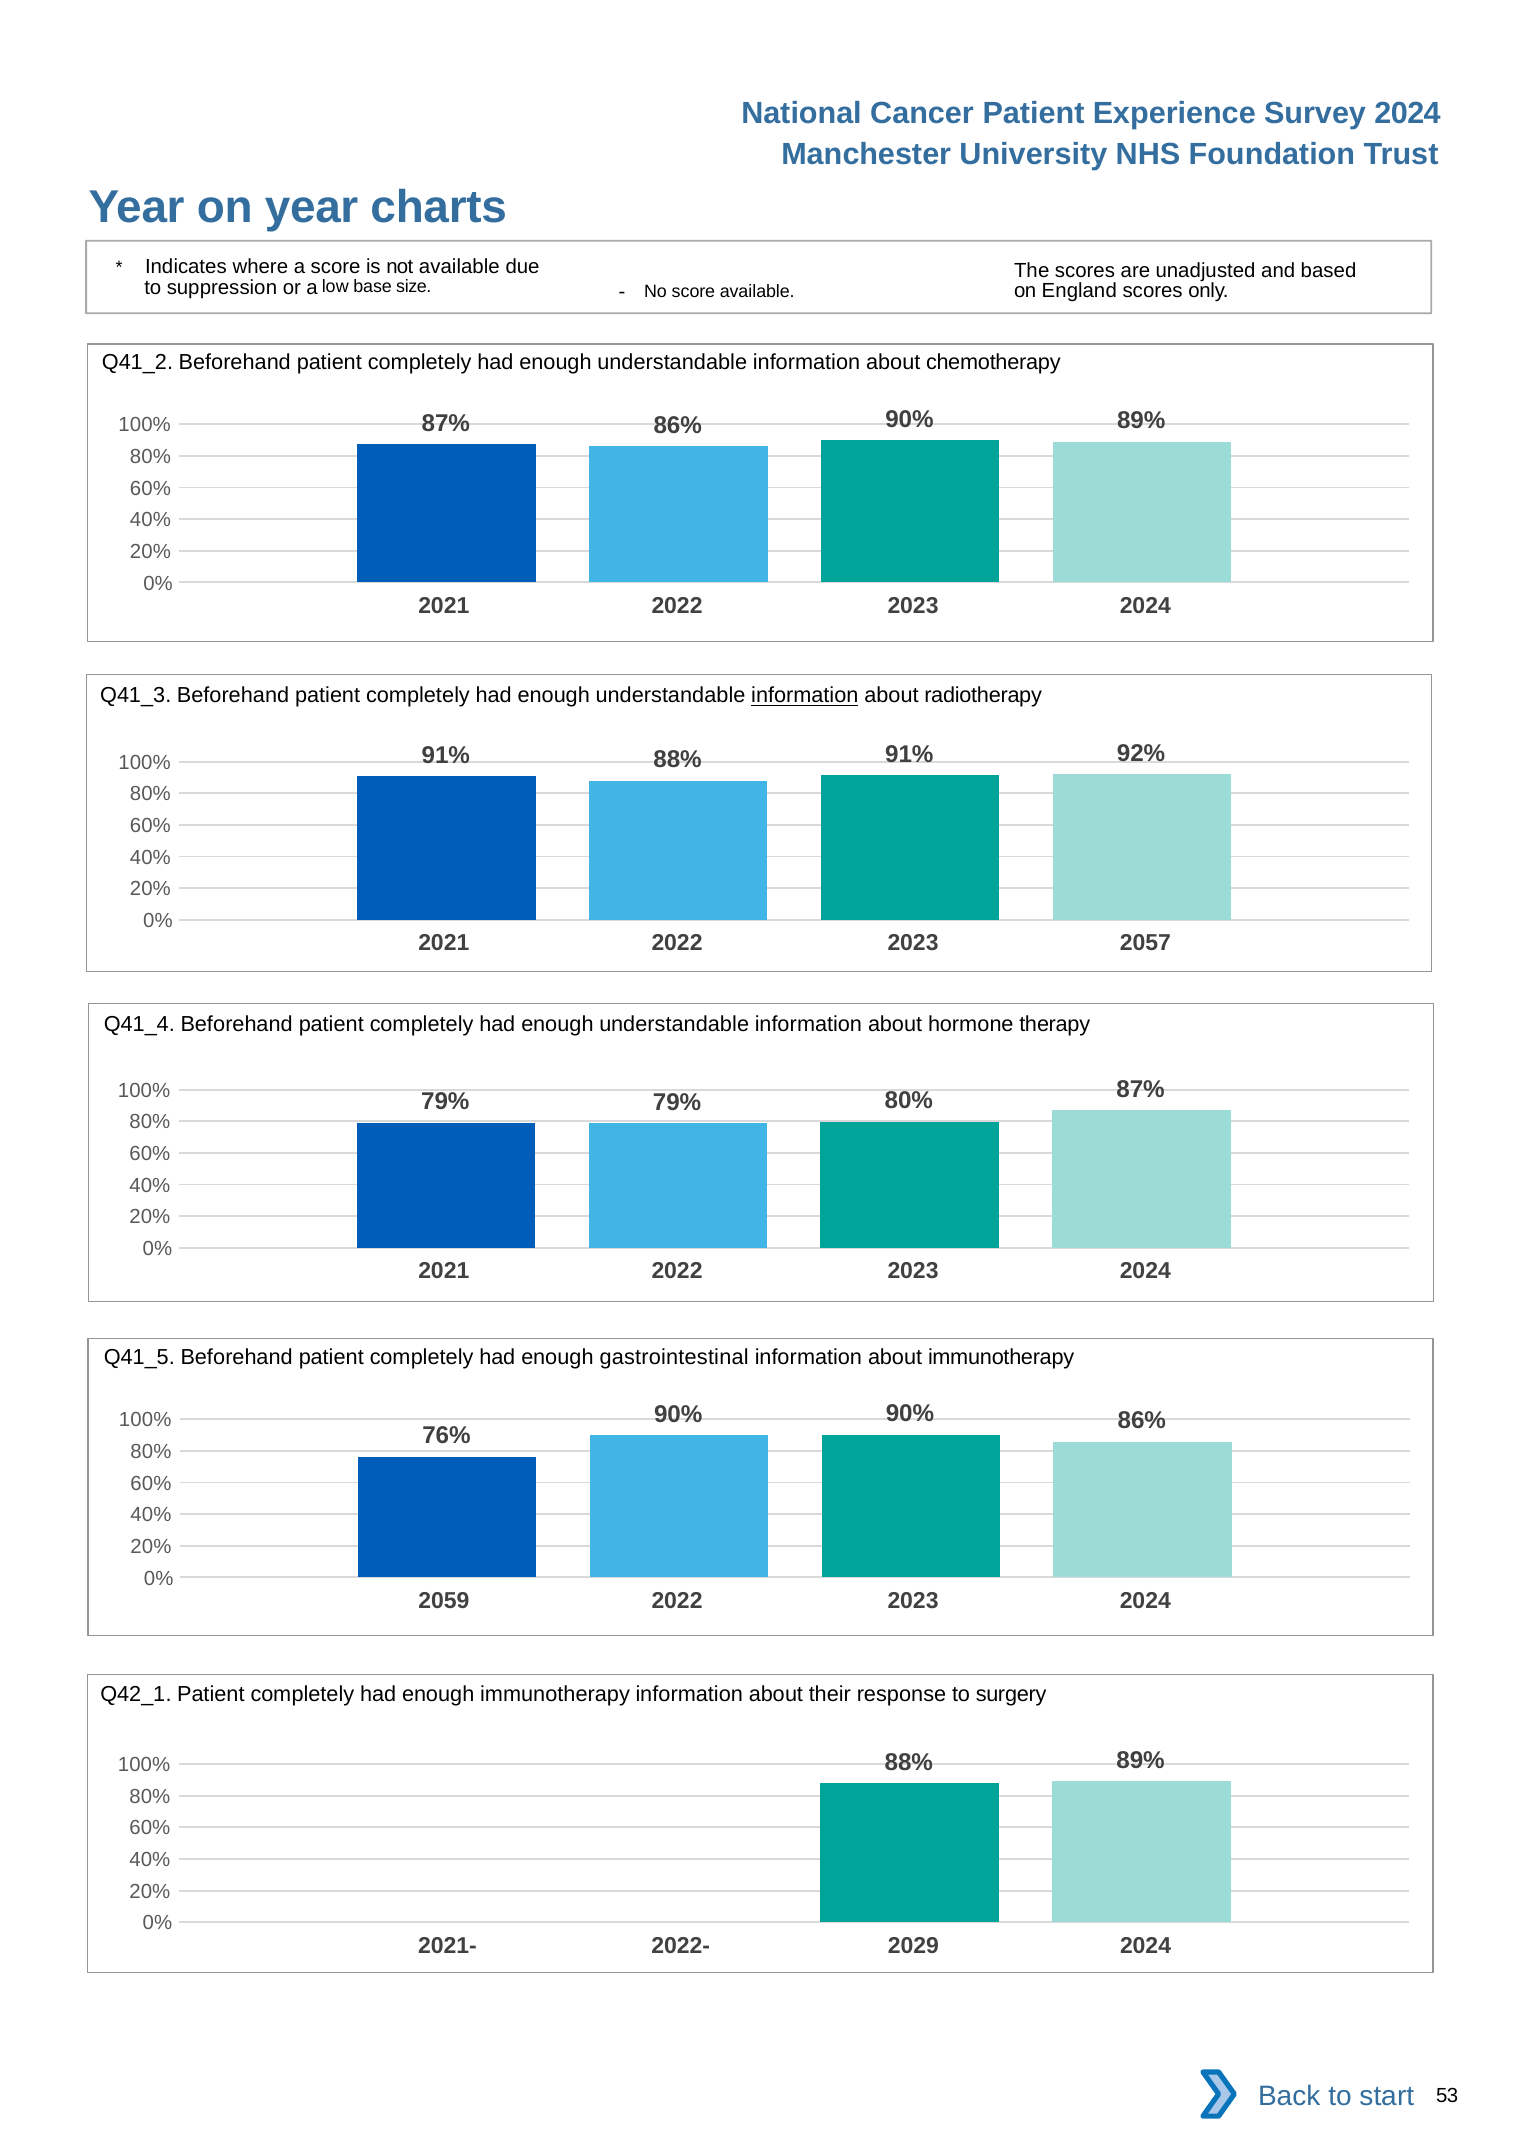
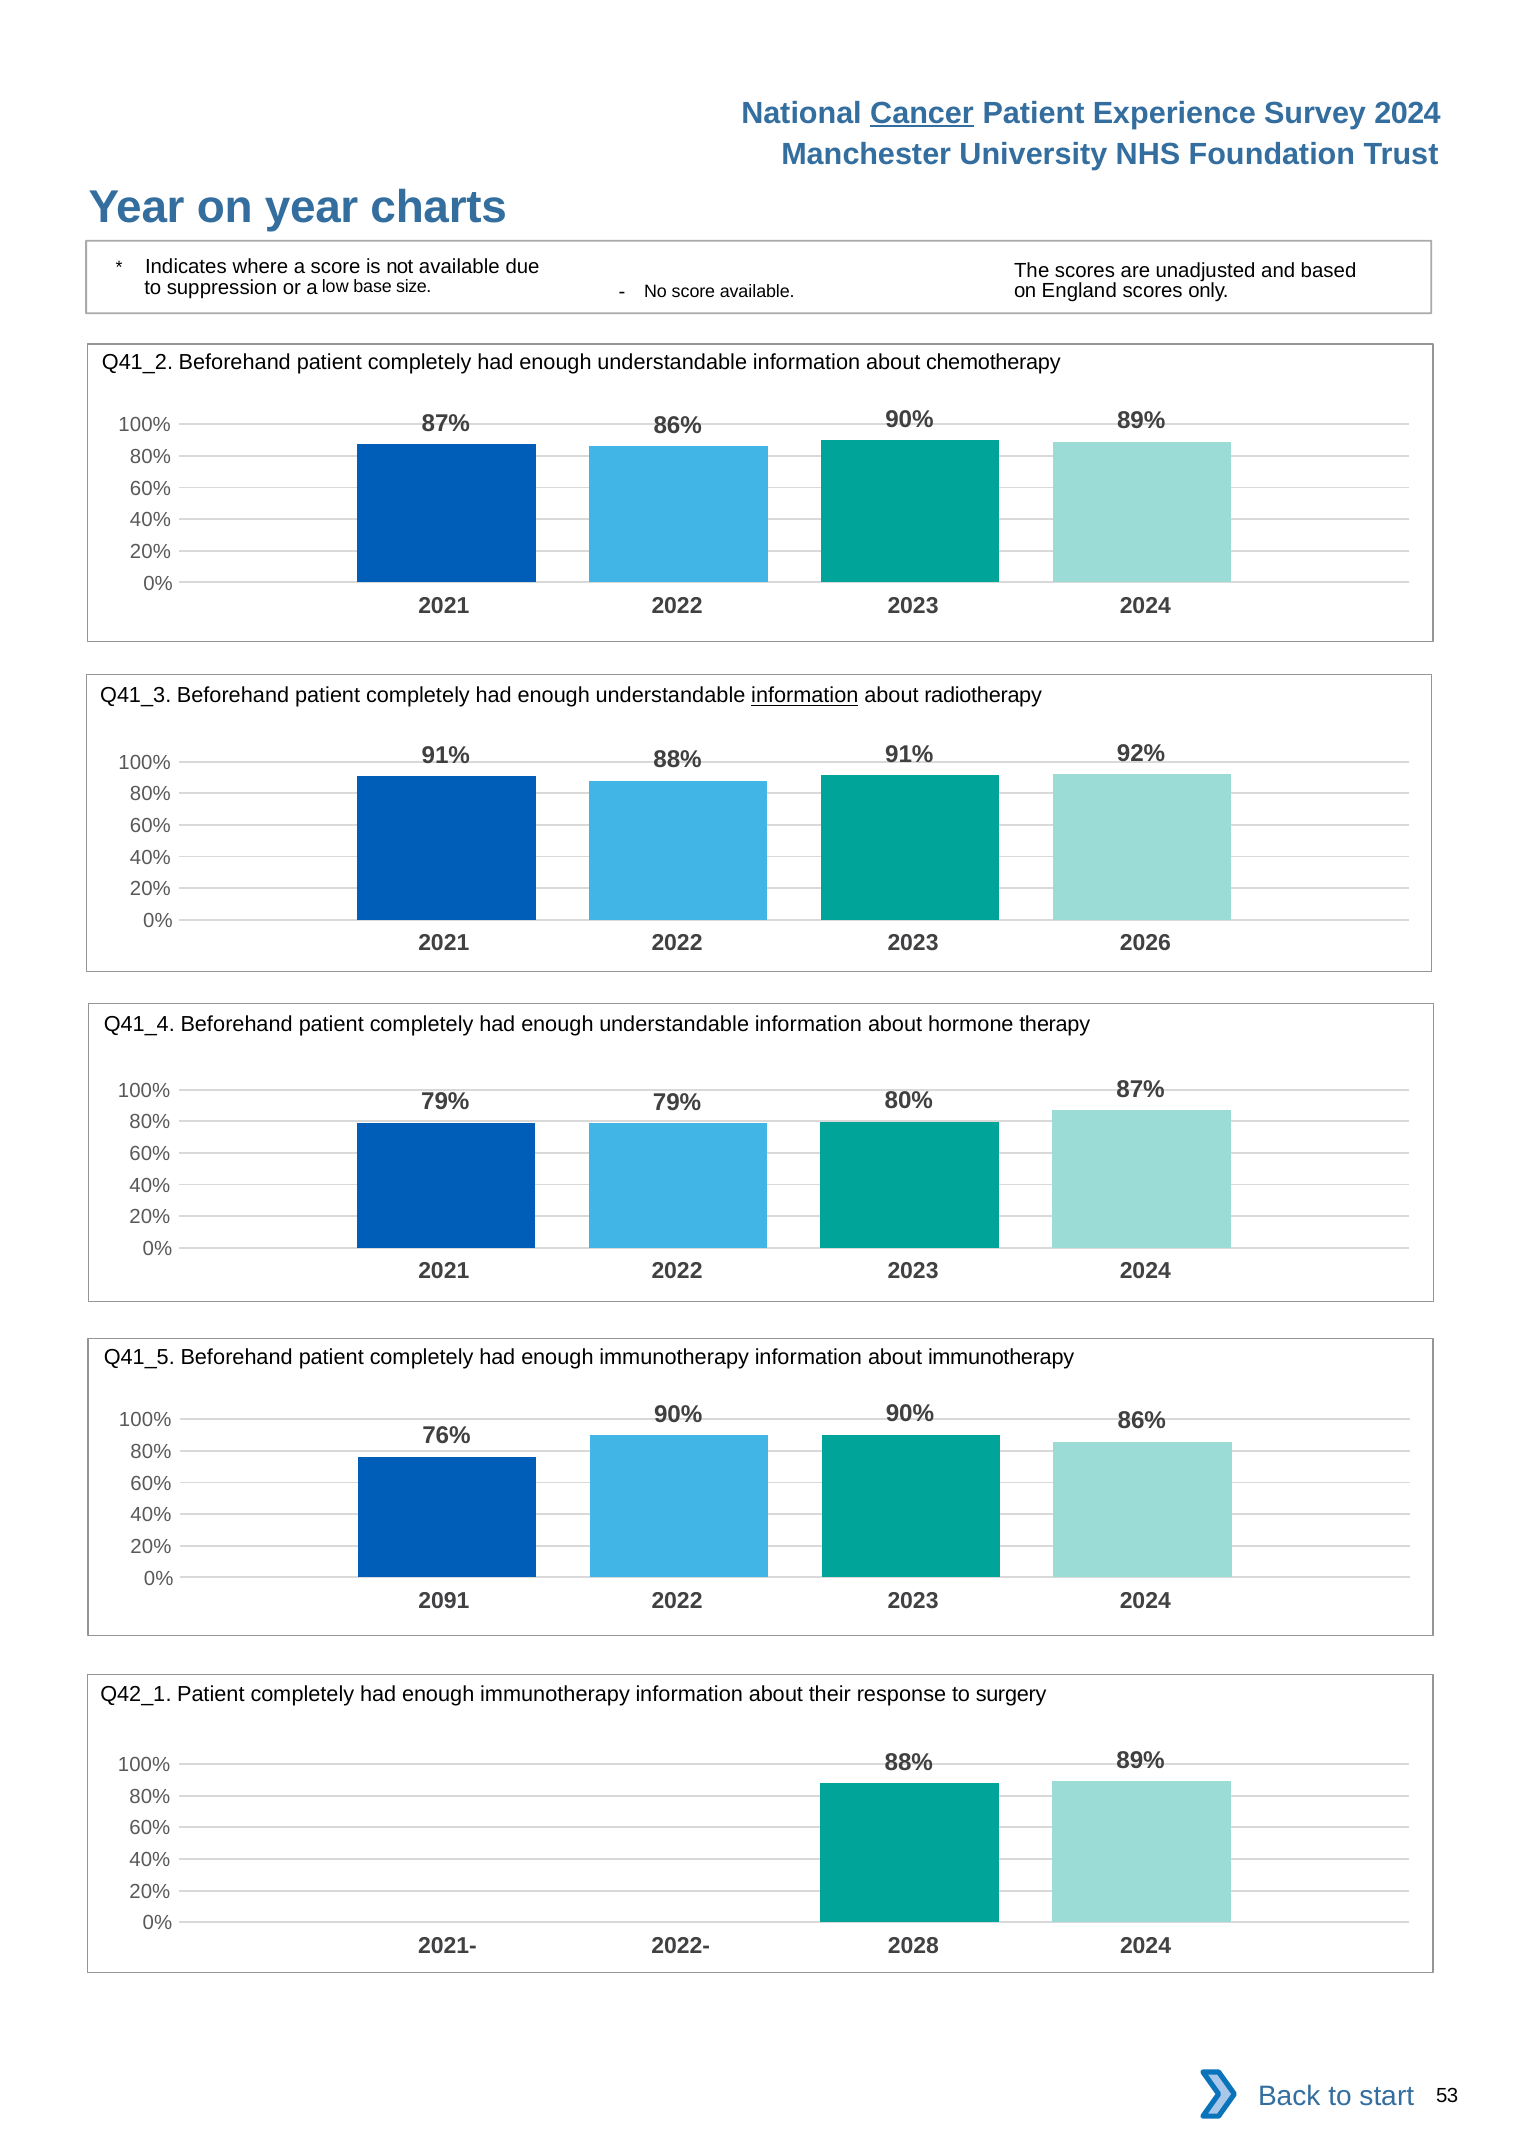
Cancer underline: none -> present (922, 113)
2057: 2057 -> 2026 (1145, 942)
gastrointestinal: gastrointestinal -> immunotherapy (674, 1357)
2059: 2059 -> 2091 (444, 1600)
2029: 2029 -> 2028 (913, 1945)
